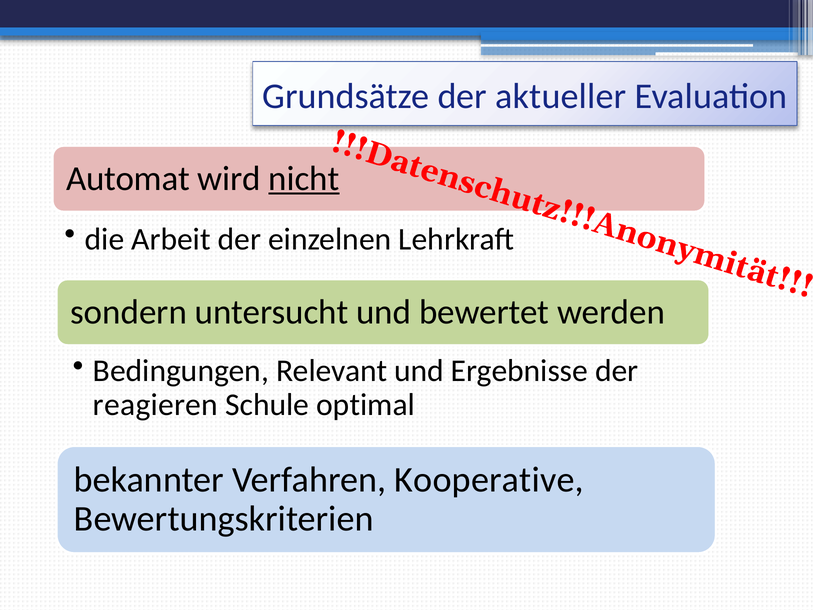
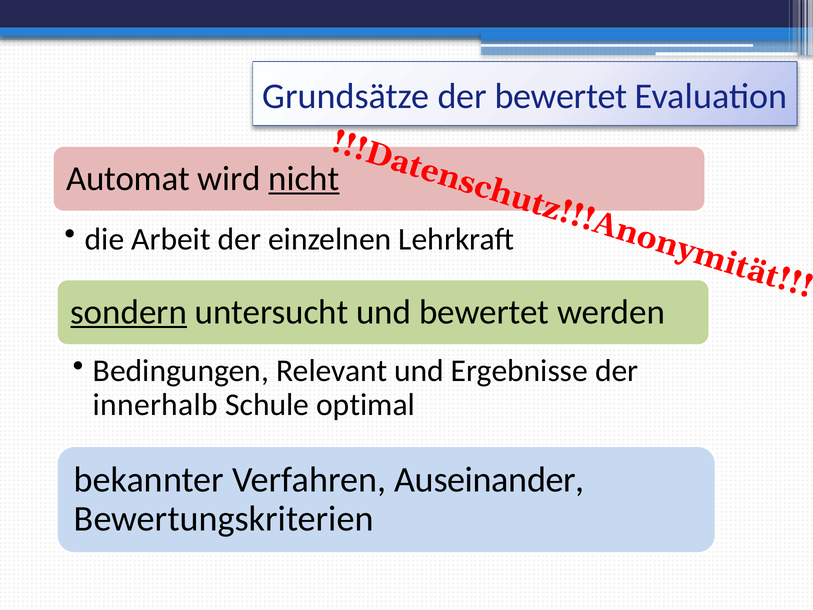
der aktueller: aktueller -> bewertet (561, 96)
sondern underline: none -> present (129, 312)
reagieren: reagieren -> innerhalb (155, 405)
Kooperative: Kooperative -> Auseinander (489, 480)
